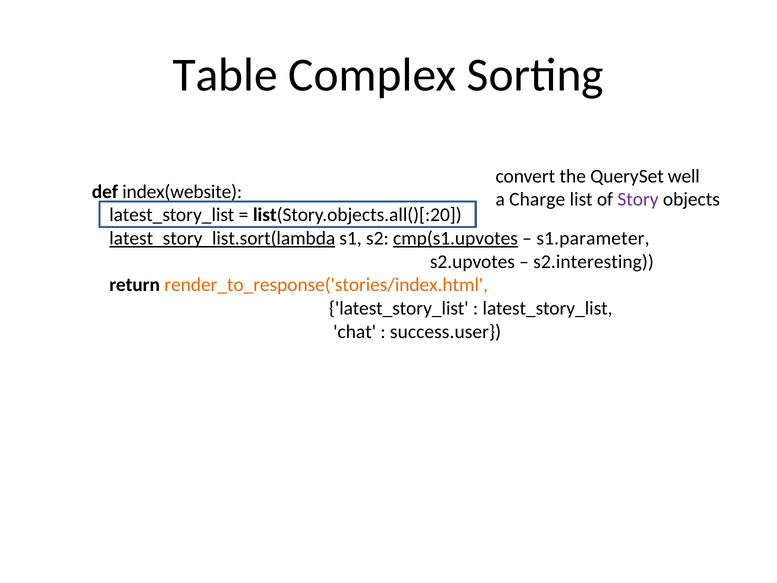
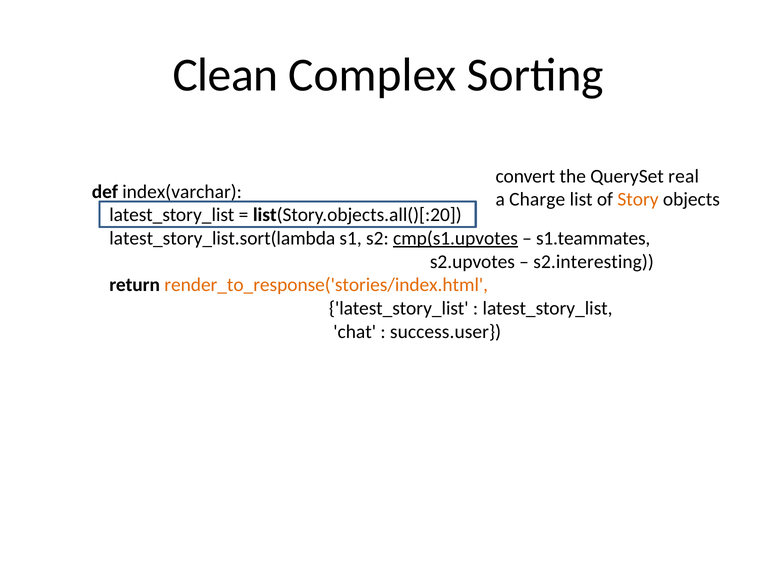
Table: Table -> Clean (225, 75)
well: well -> real (684, 176)
index(website: index(website -> index(varchar (182, 192)
Story colour: purple -> orange (638, 199)
latest_story_list.sort(lambda underline: present -> none (222, 238)
s1.parameter: s1.parameter -> s1.teammates (593, 238)
